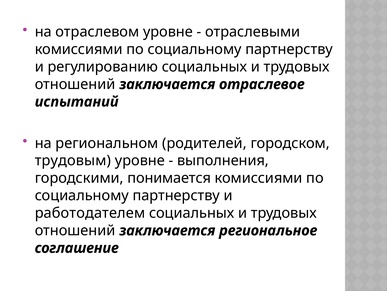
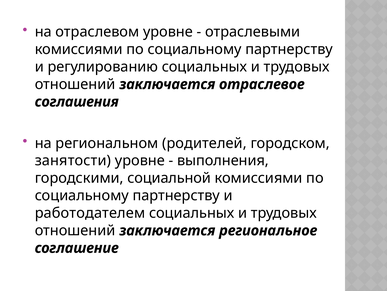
испытаний: испытаний -> соглашения (77, 102)
трудовым: трудовым -> занятости (73, 160)
понимается: понимается -> социальной (169, 178)
